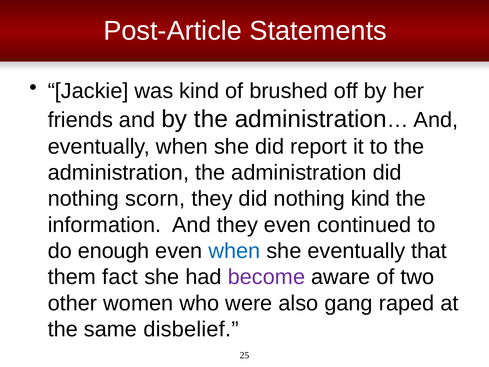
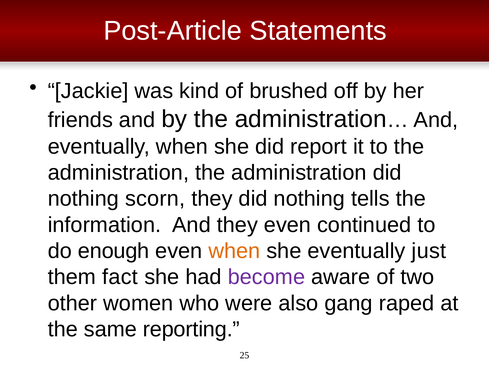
nothing kind: kind -> tells (370, 199)
when colour: blue -> orange (234, 251)
that: that -> just (429, 251)
disbelief: disbelief -> reporting (191, 329)
